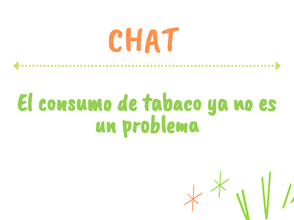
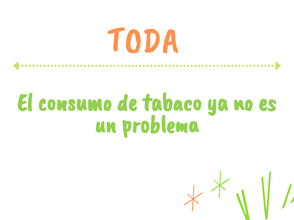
CHAT: CHAT -> TODA (143, 40)
